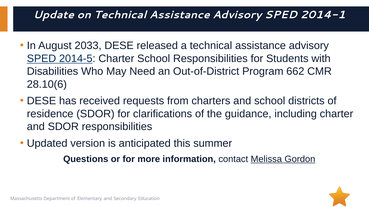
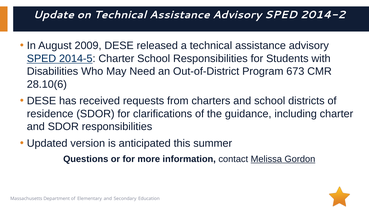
2014-1: 2014-1 -> 2014-2 (323, 15)
2033: 2033 -> 2009 (88, 46)
662: 662 -> 673 (295, 72)
